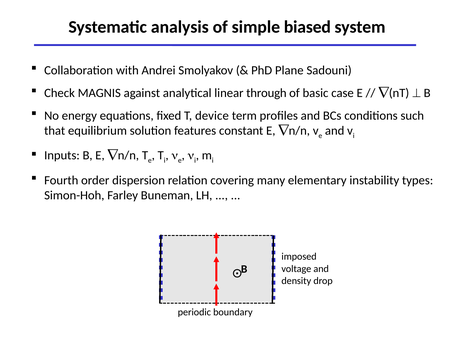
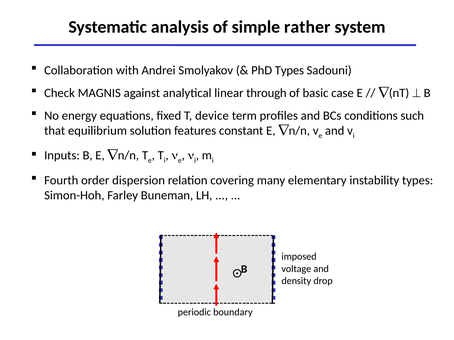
biased: biased -> rather (307, 27)
PhD Plane: Plane -> Types (289, 70)
